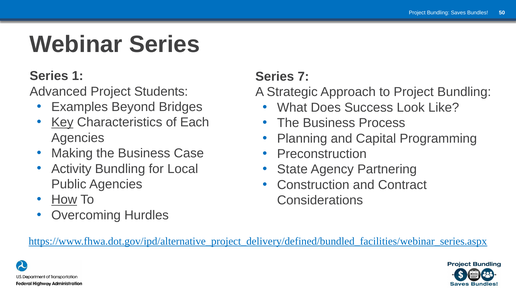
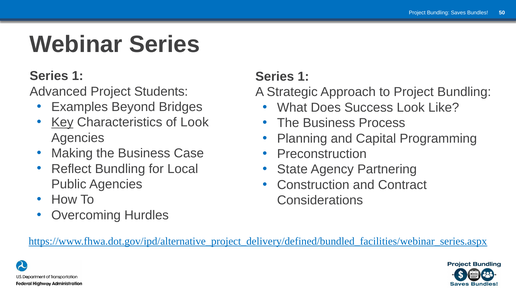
7: 7 -> 1 (303, 77)
of Each: Each -> Look (195, 122)
Activity: Activity -> Reflect (71, 169)
How underline: present -> none (64, 200)
